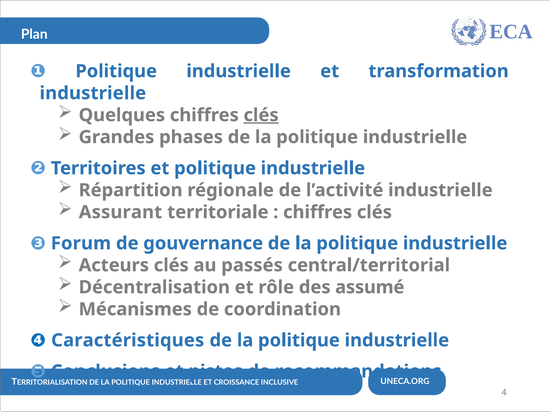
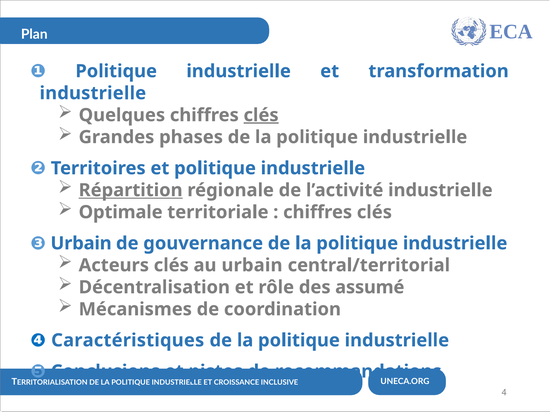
Répartition underline: none -> present (131, 190)
Assurant: Assurant -> Optimale (121, 212)
❸ Forum: Forum -> Urbain (81, 244)
au passés: passés -> urbain (252, 266)
